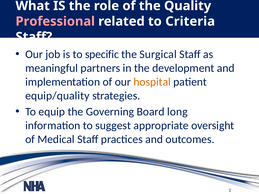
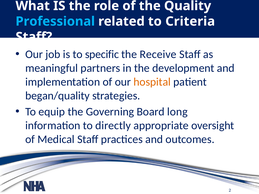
Professional colour: pink -> light blue (55, 21)
Surgical: Surgical -> Receive (158, 54)
equip/quality: equip/quality -> began/quality (57, 96)
suggest: suggest -> directly (113, 126)
